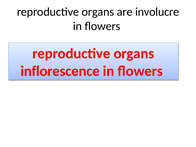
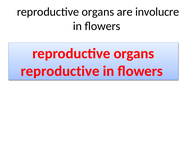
inflorescence: inflorescence -> reproductive (60, 71)
